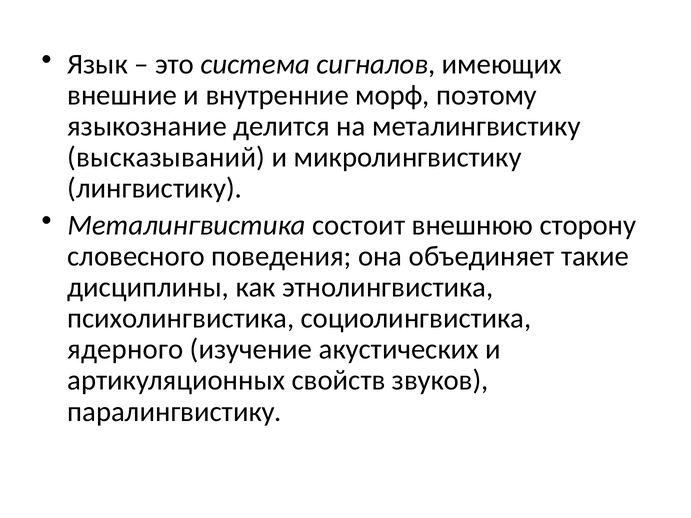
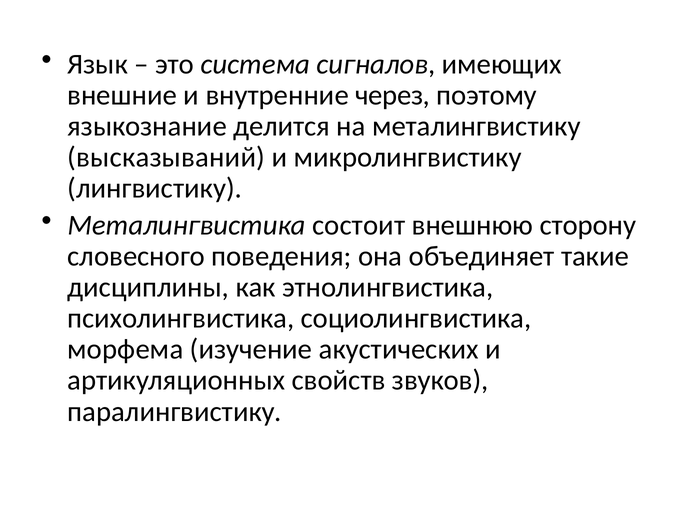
морф: морф -> через (393, 95)
ядерного: ядерного -> морфема (125, 350)
